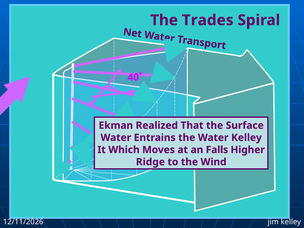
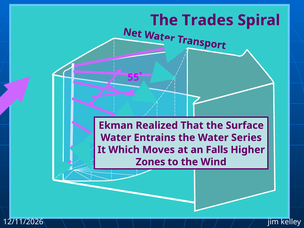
40˚: 40˚ -> 55˚ (135, 77)
Water Kelley: Kelley -> Series (246, 138)
Ridge: Ridge -> Zones (150, 162)
